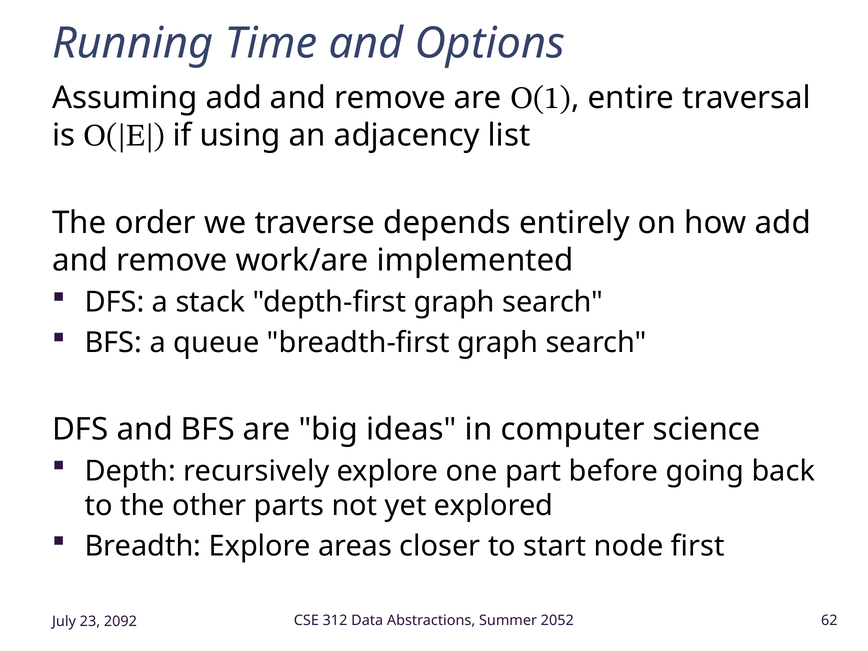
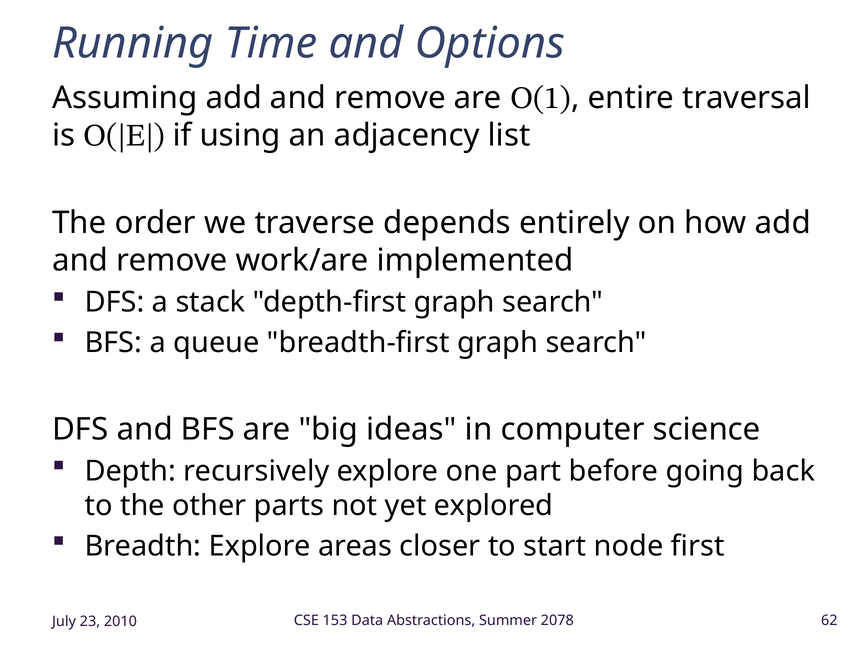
312: 312 -> 153 (335, 621)
2052: 2052 -> 2078 (557, 621)
2092: 2092 -> 2010 (120, 622)
